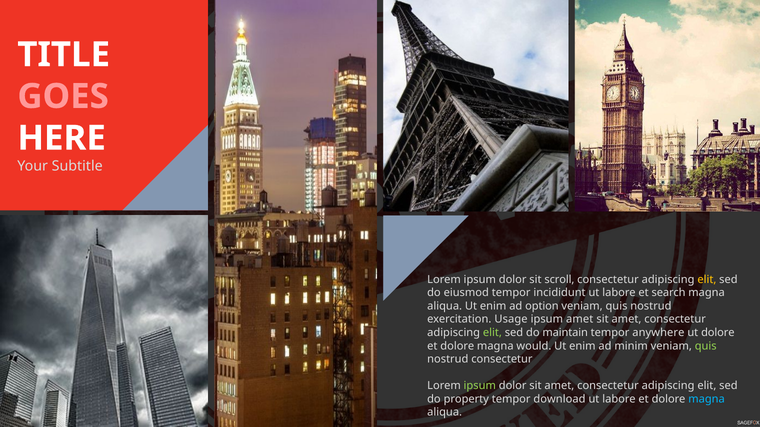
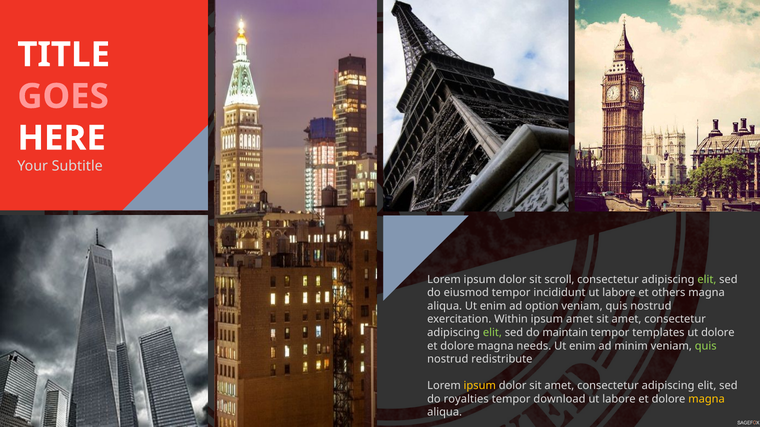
elit colour: yellow -> light green (707, 280)
search: search -> others (668, 293)
Usage: Usage -> Within (511, 320)
anywhere: anywhere -> templates (658, 333)
would: would -> needs (534, 346)
nostrud consectetur: consectetur -> redistribute (502, 360)
ipsum colour: light green -> yellow (480, 386)
property: property -> royalties (466, 400)
magna colour: light blue -> yellow (707, 400)
